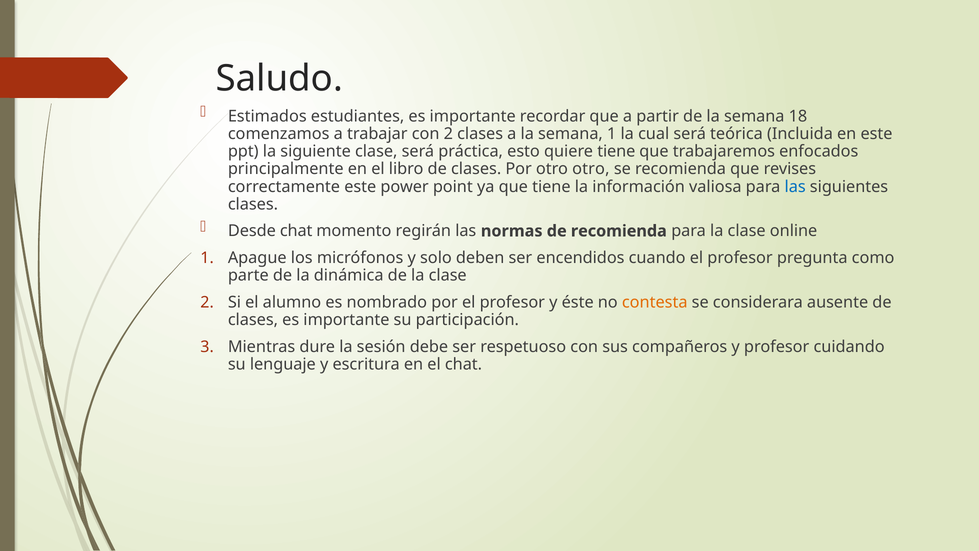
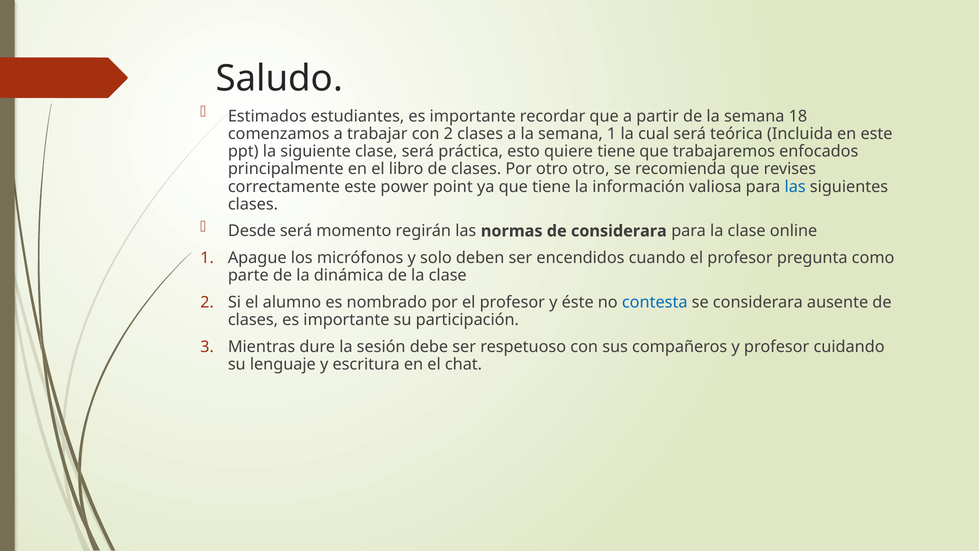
Desde chat: chat -> será (296, 231)
de recomienda: recomienda -> considerara (619, 231)
contesta colour: orange -> blue (655, 302)
